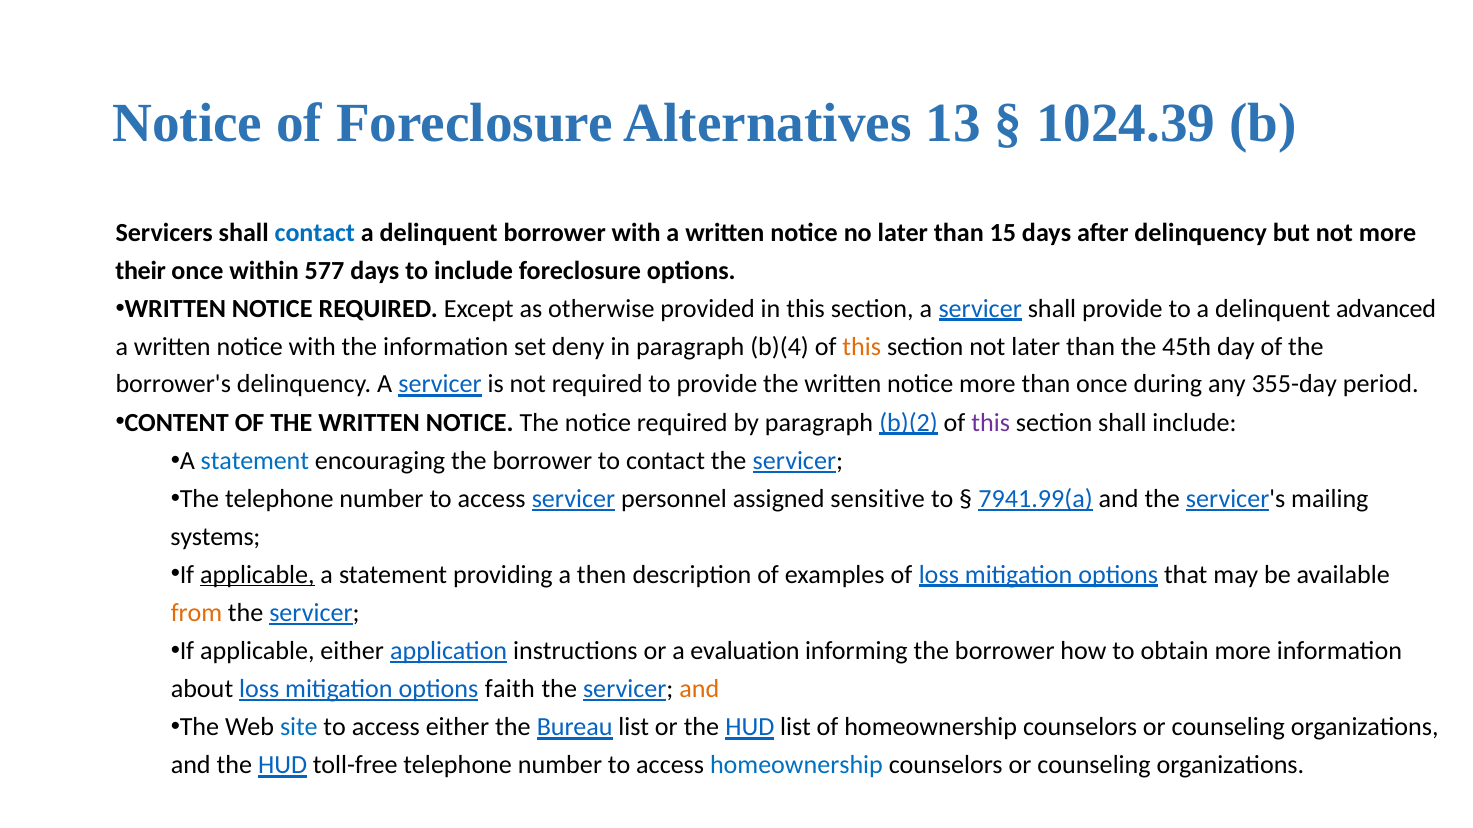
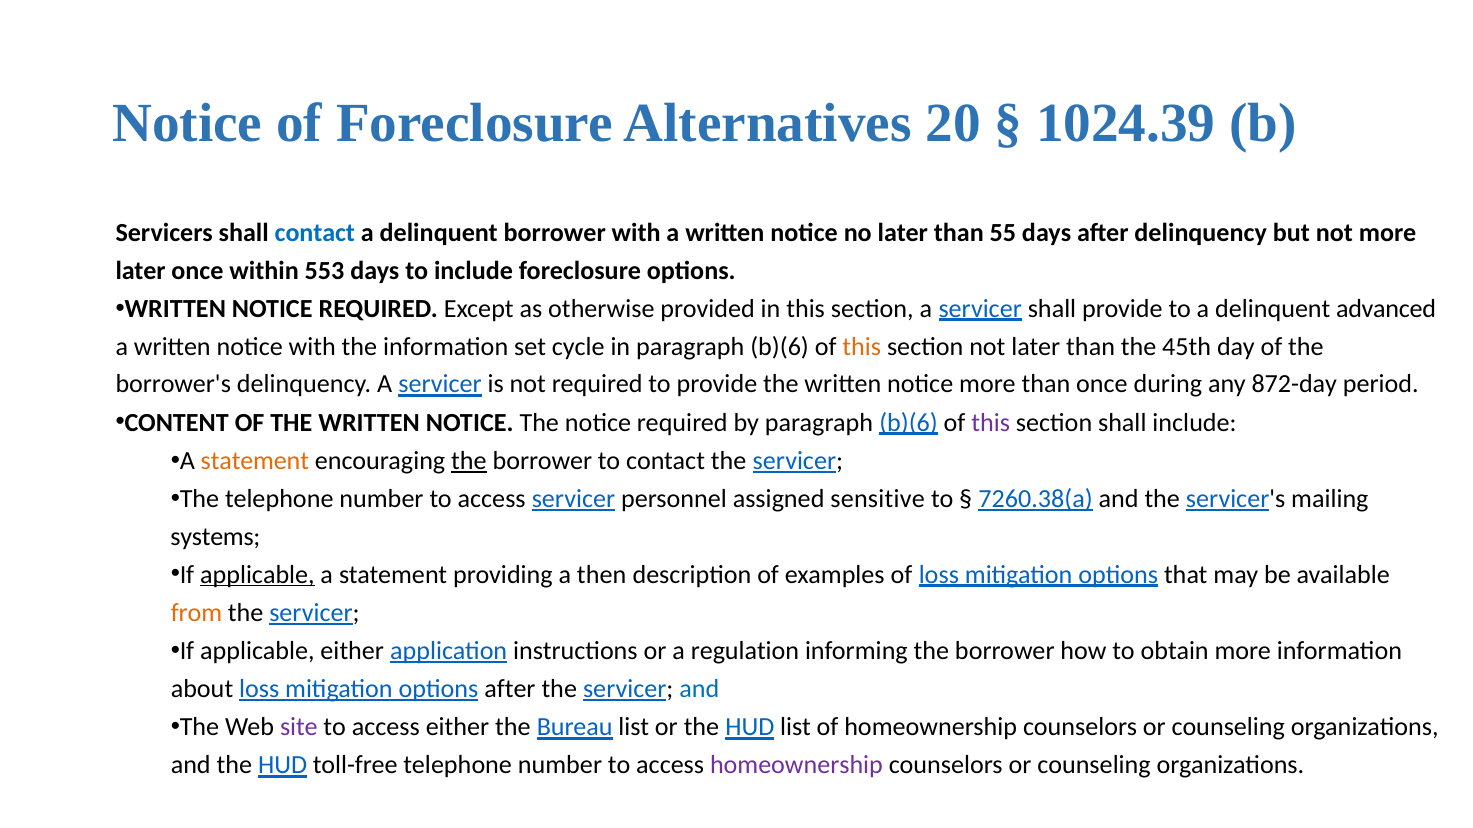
13: 13 -> 20 (953, 124)
15: 15 -> 55 (1003, 234)
their: their -> later (141, 271)
577: 577 -> 553 (325, 271)
deny: deny -> cycle (578, 347)
in paragraph b)(4: b)(4 -> b)(6 (780, 347)
355-day: 355-day -> 872-day (1294, 385)
by paragraph b)(2: b)(2 -> b)(6 (909, 423)
statement colour: blue -> orange (255, 461)
the underline: none -> present (469, 461)
7941.99(a: 7941.99(a -> 7260.38(a (1036, 499)
evaluation: evaluation -> regulation (745, 651)
options faith: faith -> after (510, 689)
and colour: orange -> blue (699, 689)
site colour: blue -> purple (299, 728)
homeownership colour: blue -> purple (796, 766)
